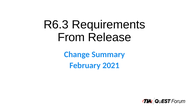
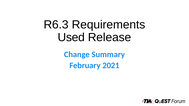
From: From -> Used (71, 37)
